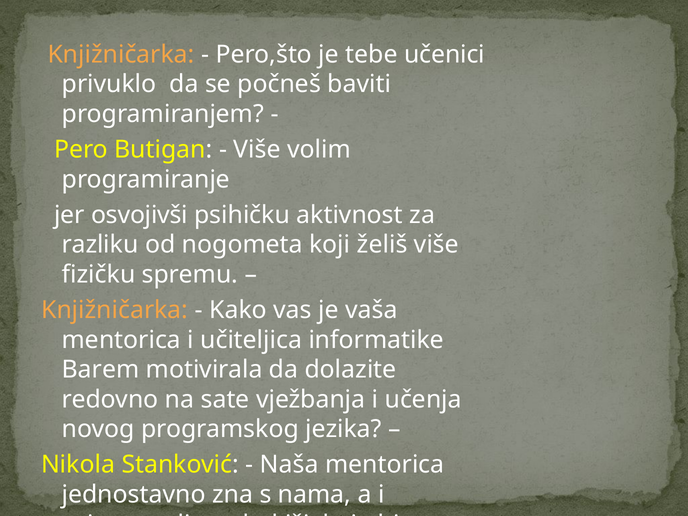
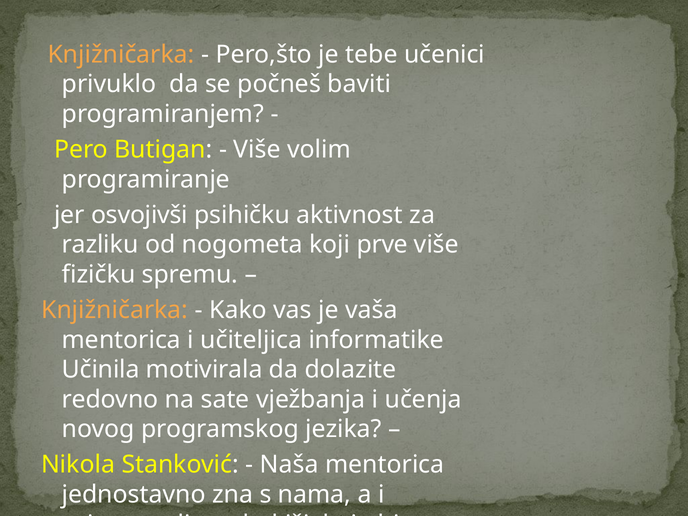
želiš: želiš -> prve (382, 245)
Barem: Barem -> Učinila (101, 370)
